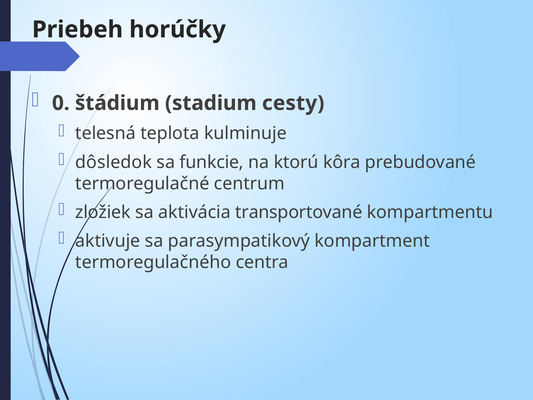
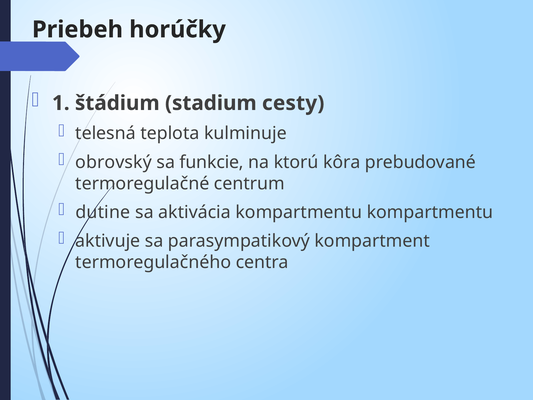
0: 0 -> 1 (61, 103)
dôsledok: dôsledok -> obrovský (114, 162)
zložiek: zložiek -> dutine (103, 212)
aktivácia transportované: transportované -> kompartmentu (299, 212)
